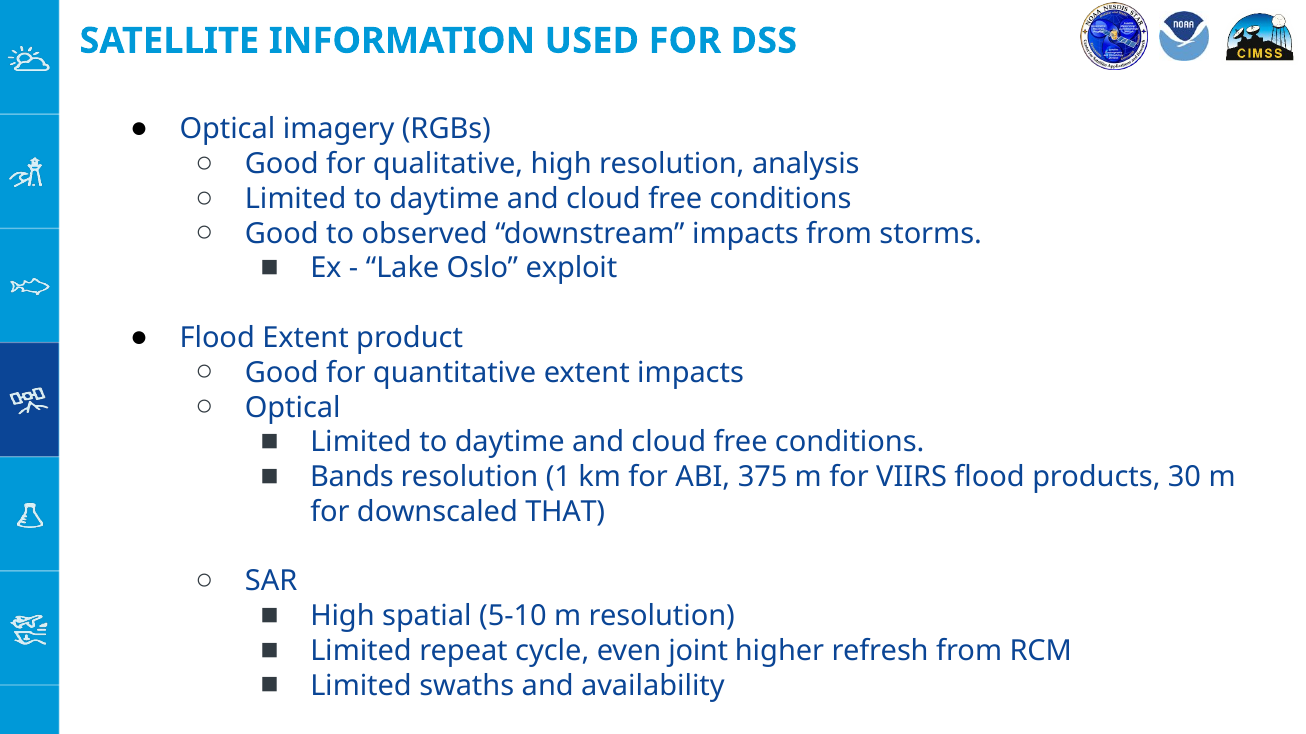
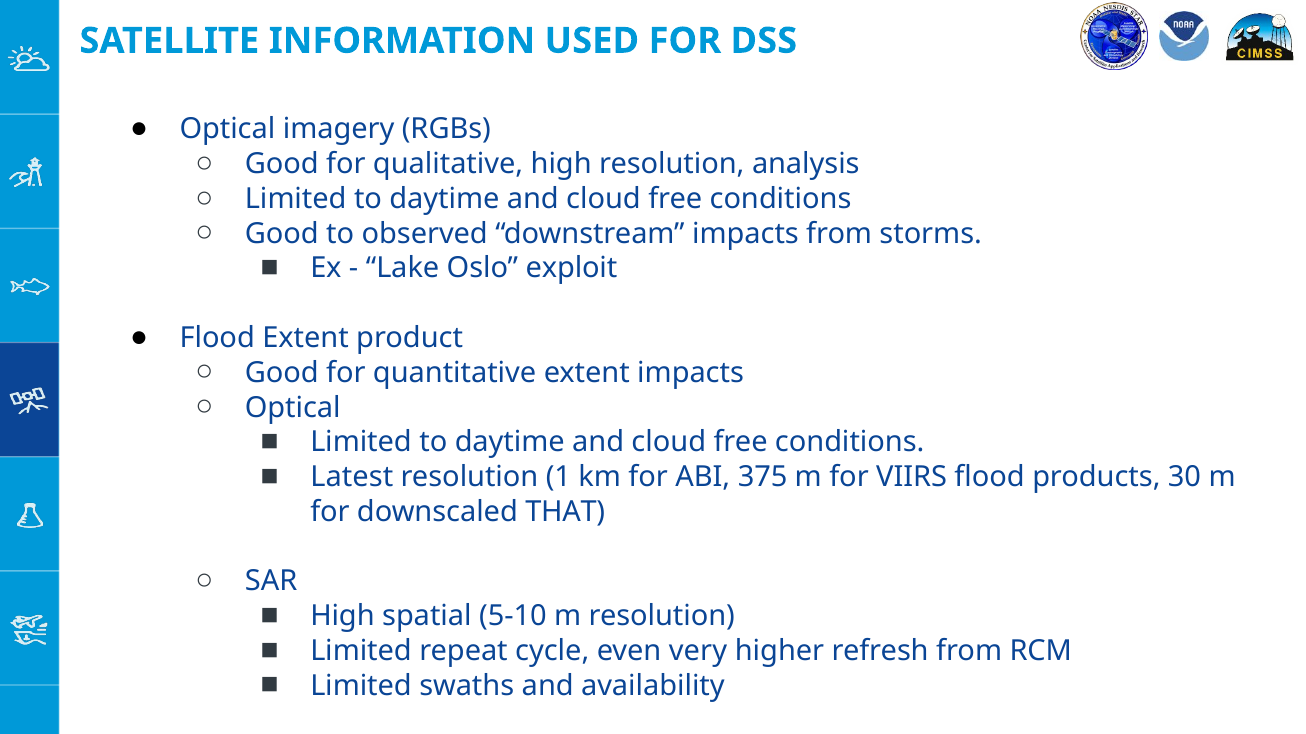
Bands: Bands -> Latest (352, 478)
joint: joint -> very (698, 652)
